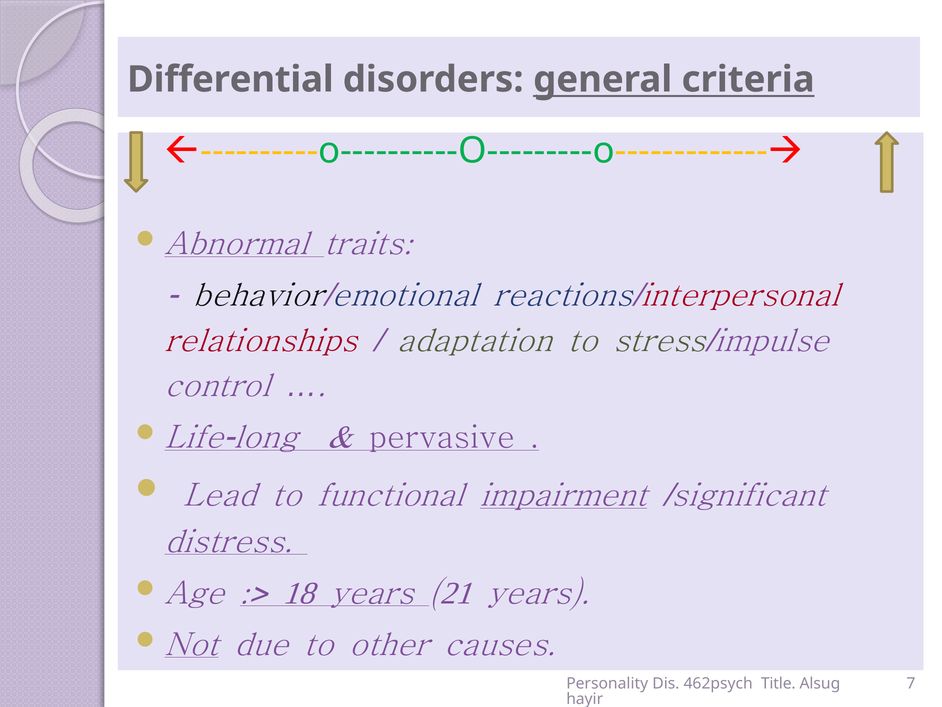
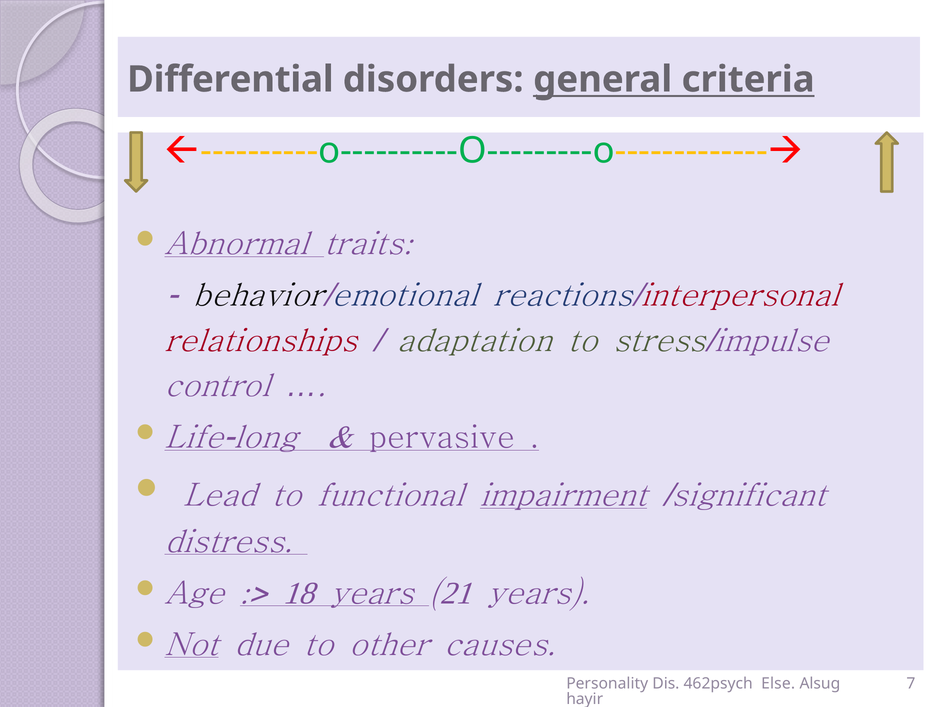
Title: Title -> Else (778, 683)
